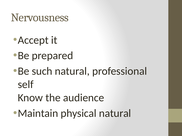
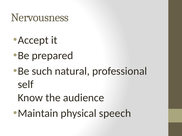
physical natural: natural -> speech (115, 114)
